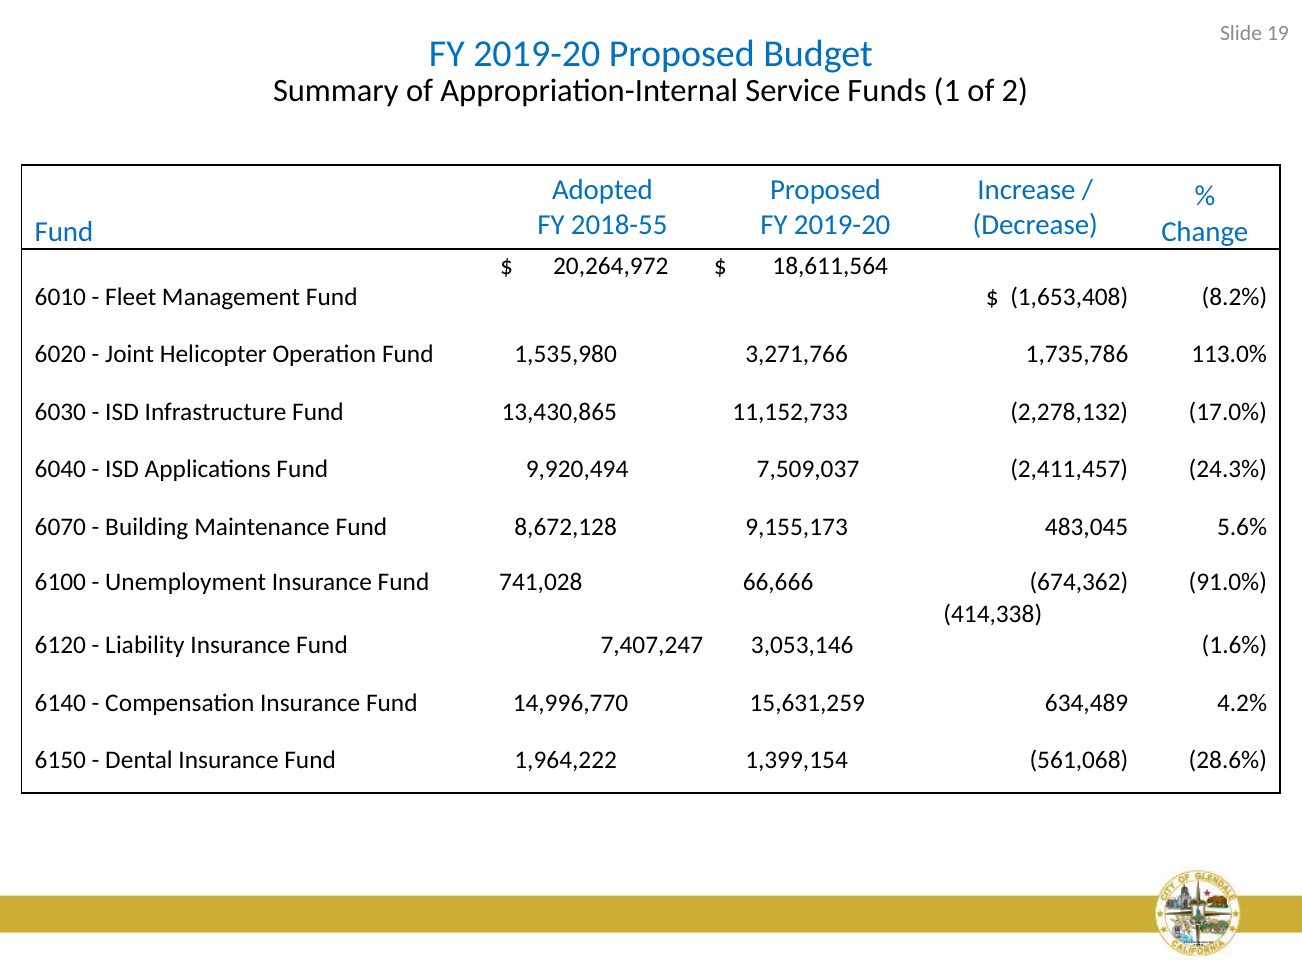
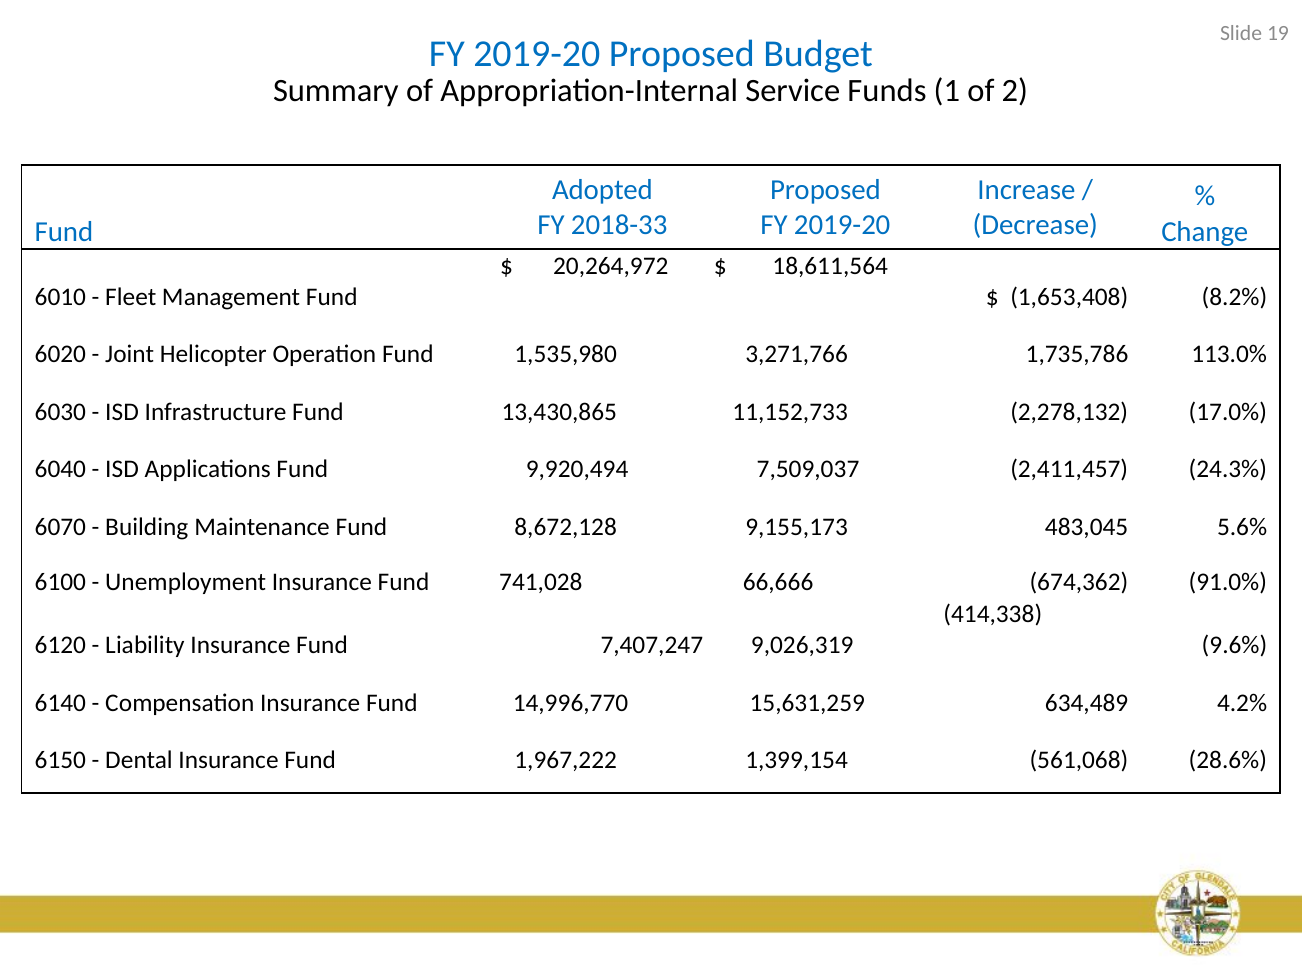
2018-55: 2018-55 -> 2018-33 (619, 225)
3,053,146: 3,053,146 -> 9,026,319 (802, 646)
1.6%: 1.6% -> 9.6% (1235, 646)
1,964,222: 1,964,222 -> 1,967,222 (566, 761)
